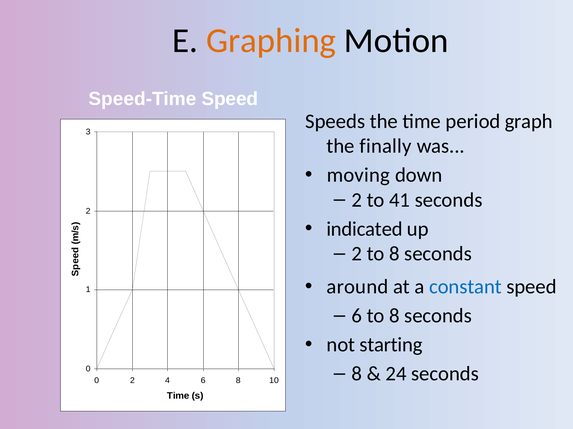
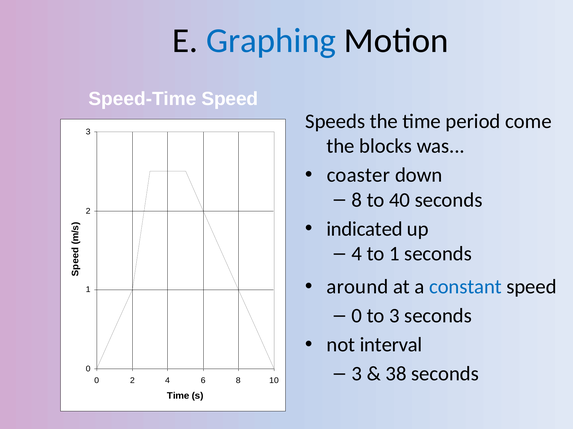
Graphing colour: orange -> blue (271, 41)
graph: graph -> come (529, 122)
finally: finally -> blocks (386, 146)
moving: moving -> coaster (358, 175)
2: 2 -> 8 (357, 200)
41: 41 -> 40 (400, 200)
2: 2 -> 4 (357, 254)
8: 8 -> 1 (394, 254)
6: 6 -> 0 (357, 316)
8: 8 -> 3 (394, 316)
starting: starting -> interval (391, 345)
8: 8 -> 3 (357, 374)
24: 24 -> 38 (396, 374)
